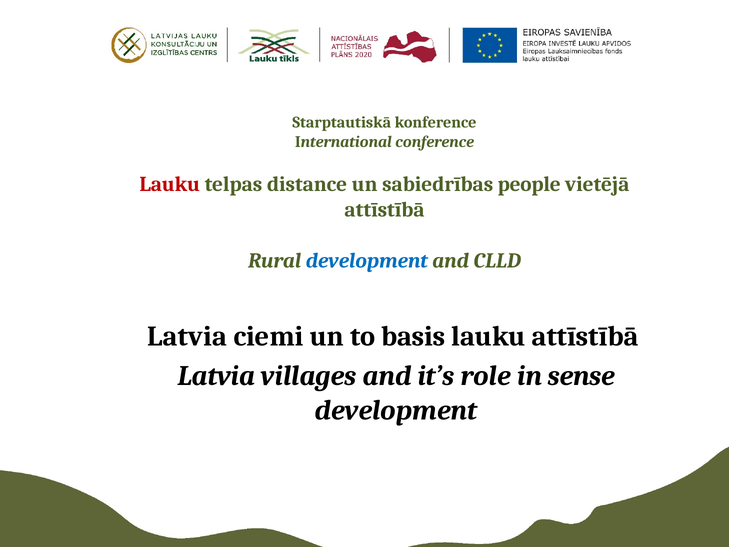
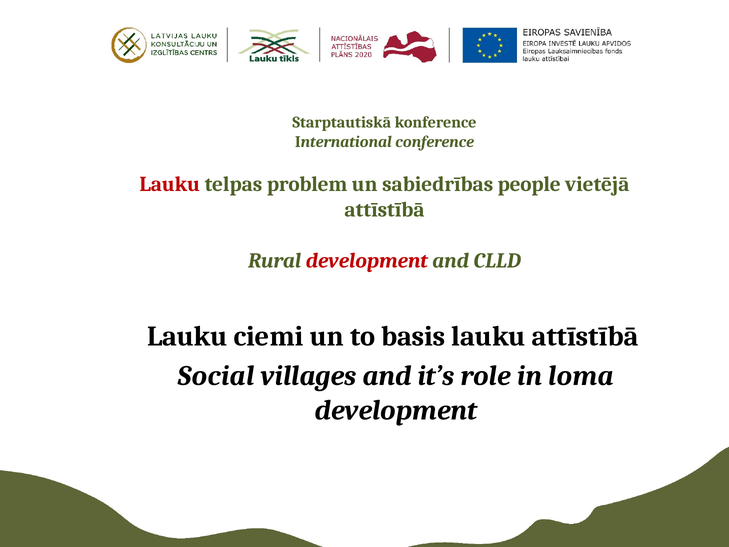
distance: distance -> problem (307, 184)
development colour: blue -> red (367, 261)
Latvia: Latvia -> Lauku (187, 336)
Latvia: Latvia -> Social (216, 376)
sense: sense -> loma (581, 376)
